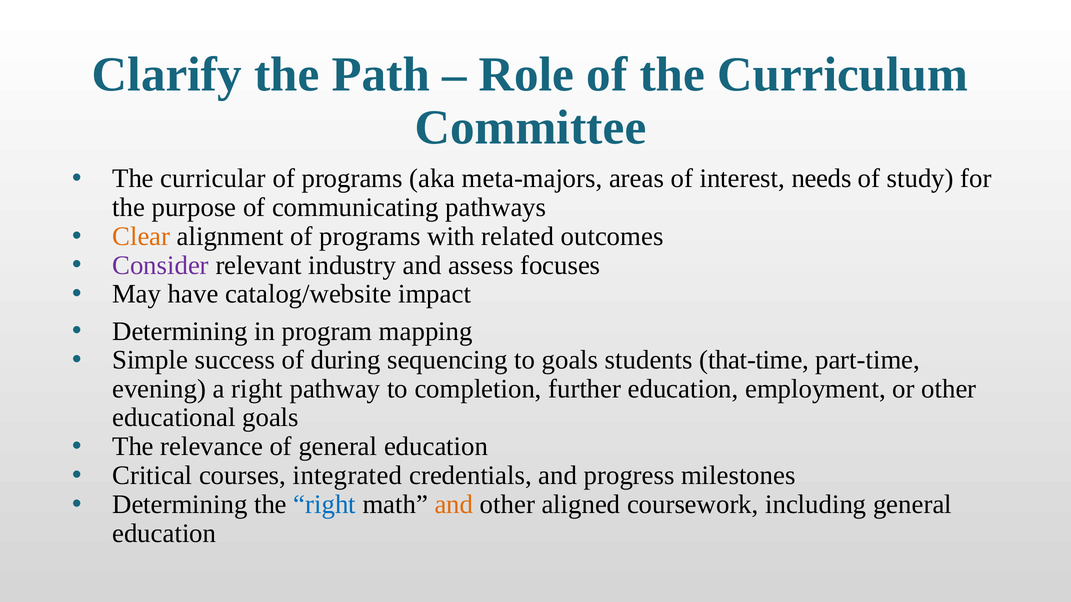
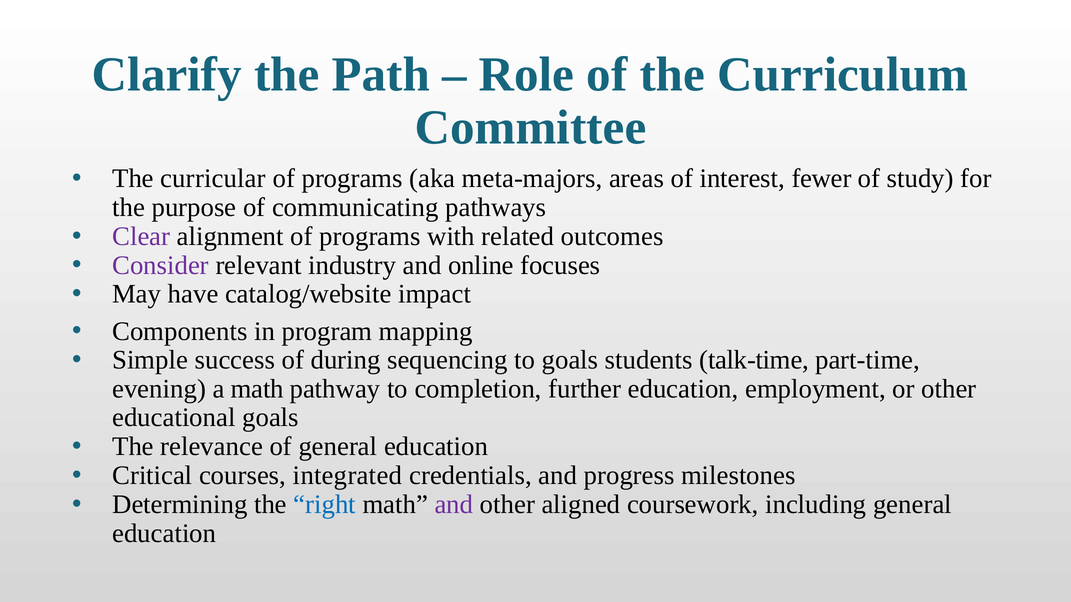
needs: needs -> fewer (822, 179)
Clear colour: orange -> purple (141, 236)
assess: assess -> online (481, 265)
Determining: Determining -> Components (180, 332)
that-time: that-time -> talk-time (754, 360)
a right: right -> math (257, 389)
and colour: orange -> purple (454, 505)
